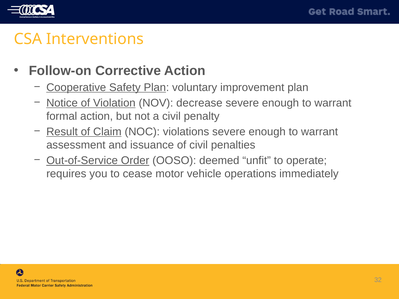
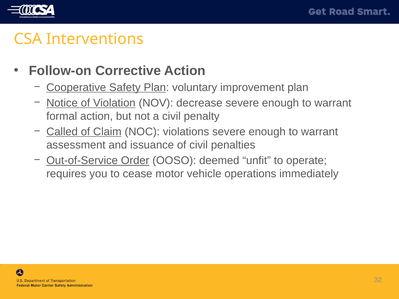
Result: Result -> Called (62, 132)
